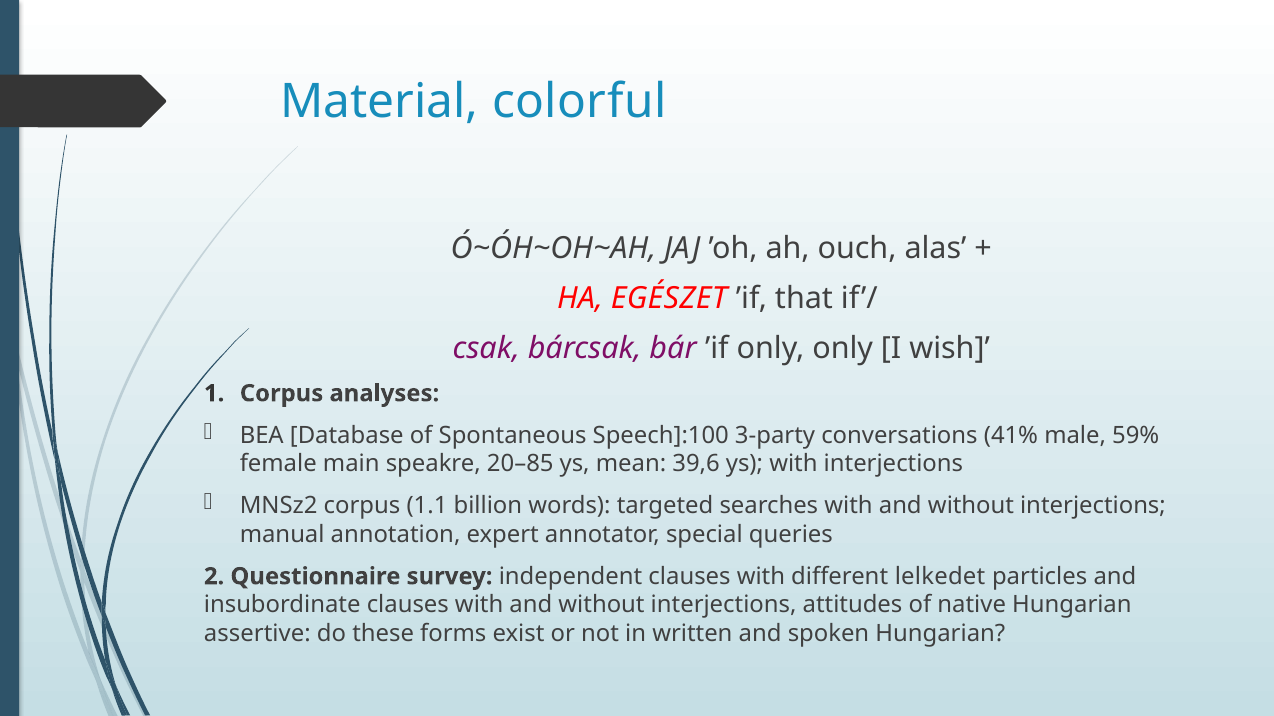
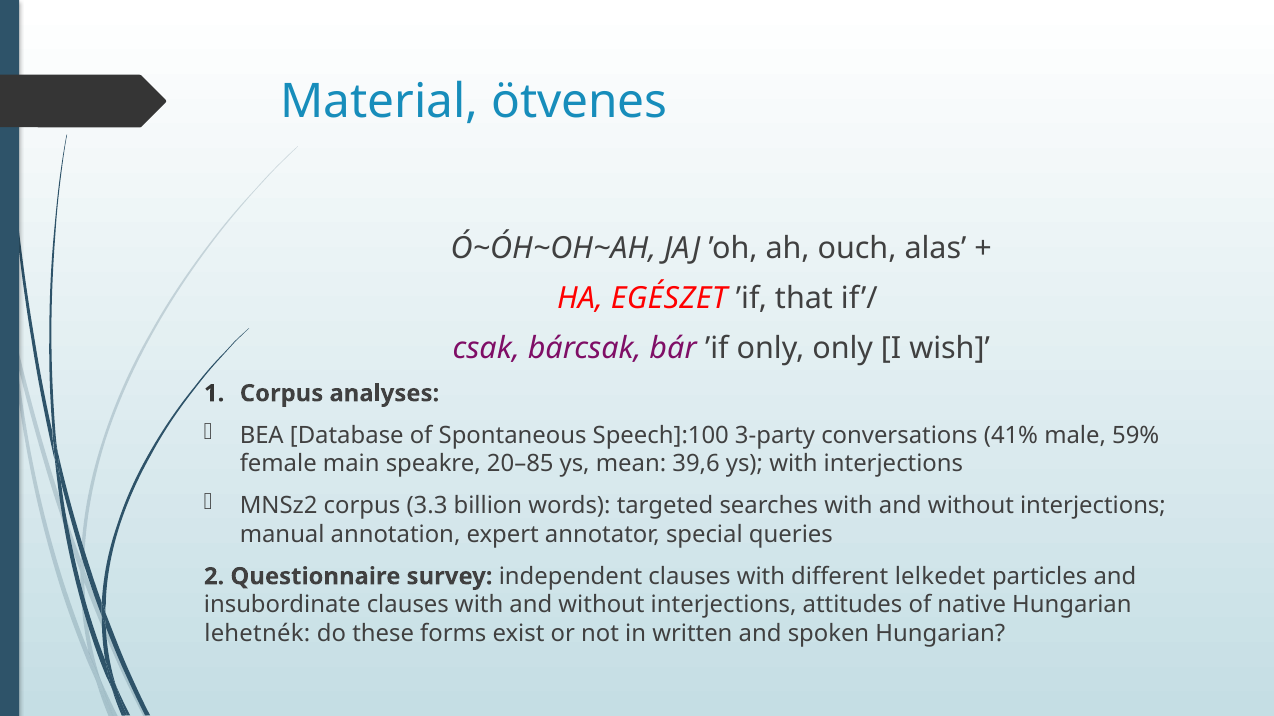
colorful: colorful -> ötvenes (579, 102)
1.1: 1.1 -> 3.3 (427, 506)
assertive: assertive -> lehetnék (257, 634)
